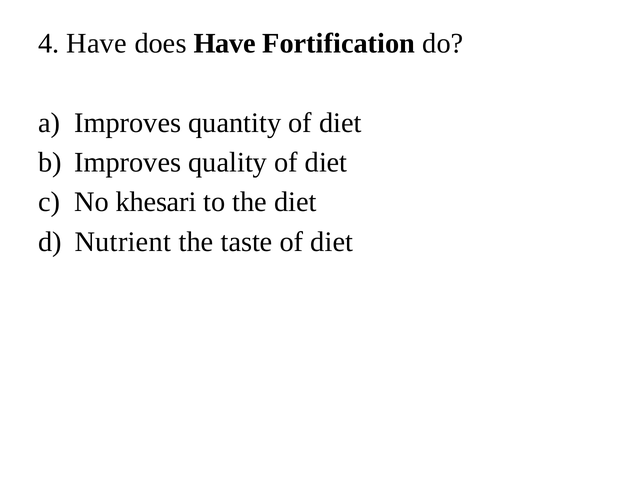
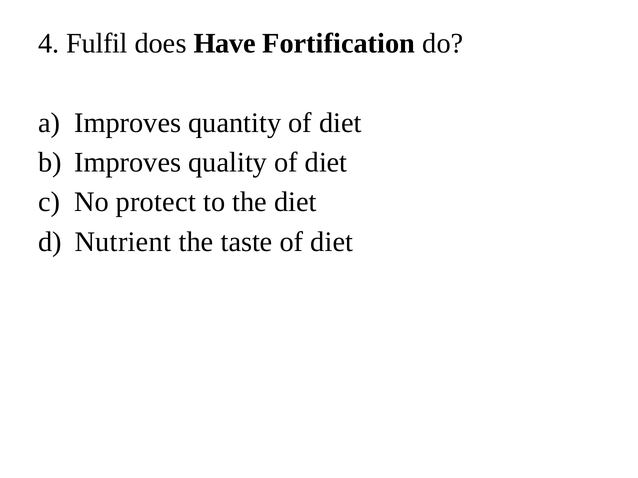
4 Have: Have -> Fulfil (97, 43)
khesari: khesari -> protect (156, 202)
